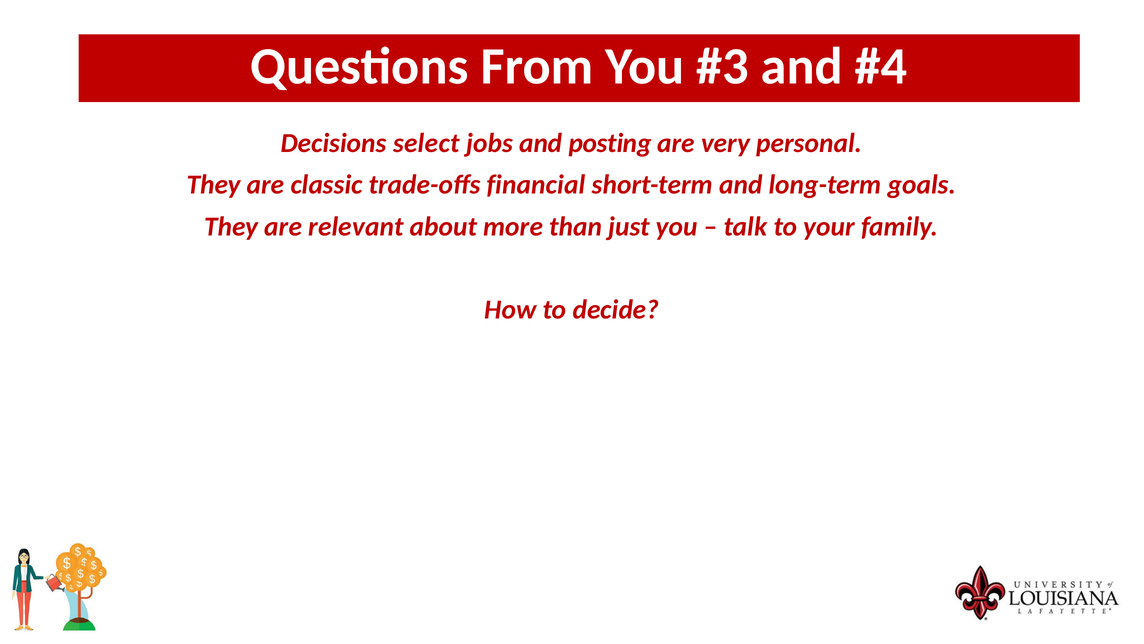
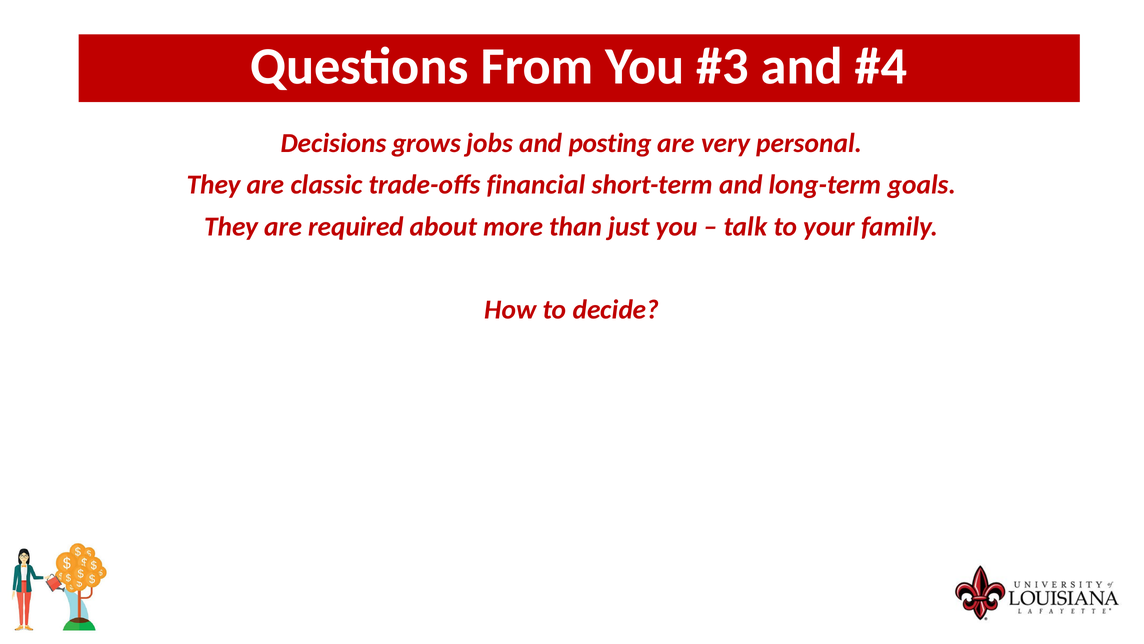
select: select -> grows (427, 143)
relevant: relevant -> required (356, 226)
